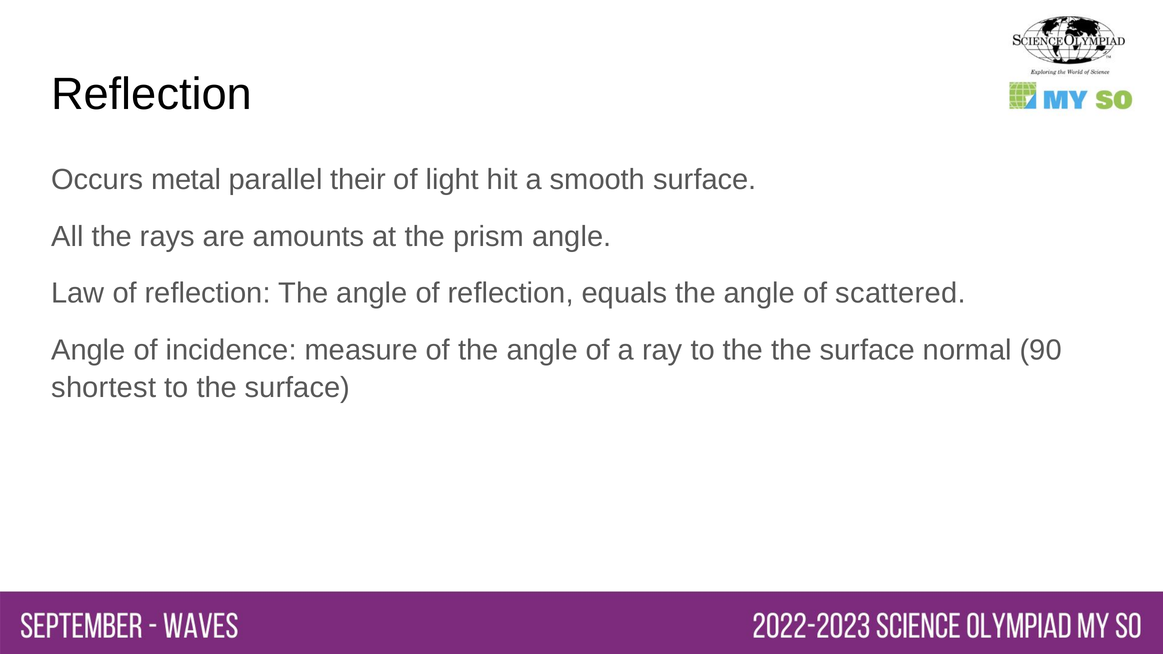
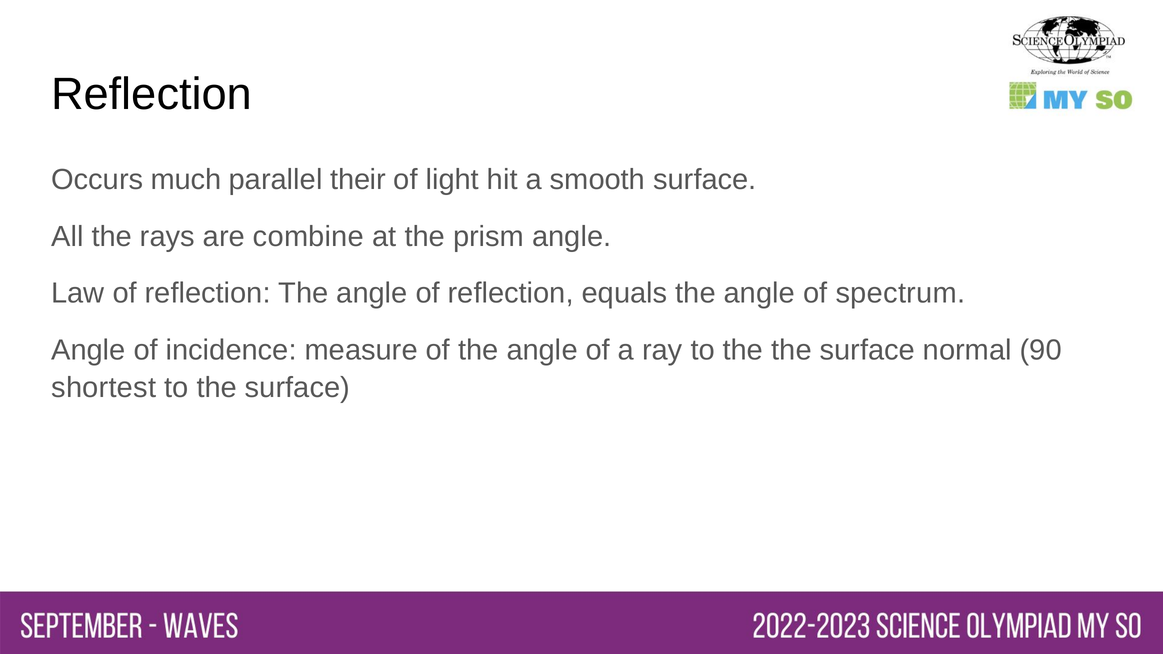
metal: metal -> much (186, 180)
amounts: amounts -> combine (308, 237)
scattered: scattered -> spectrum (900, 293)
